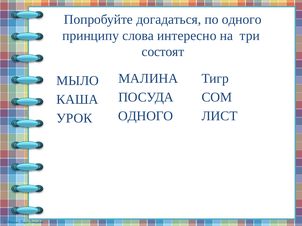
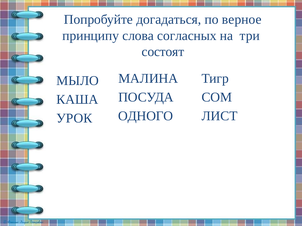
по одного: одного -> верное (242, 20)
интересно: интересно -> согласных (187, 36)
